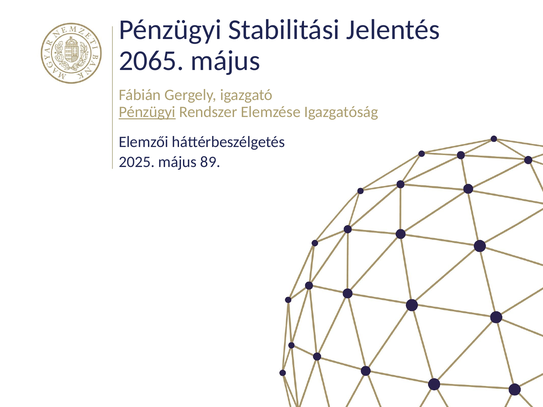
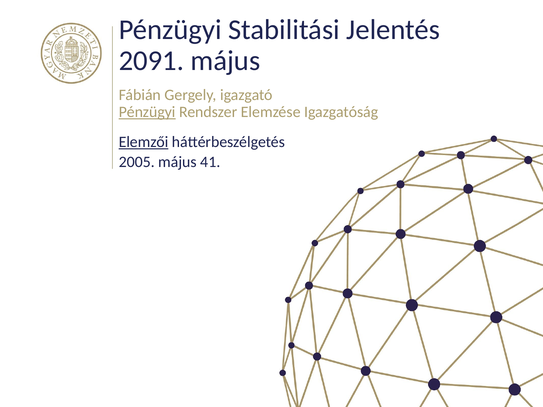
2065: 2065 -> 2091 (151, 61)
Elemzői underline: none -> present (144, 142)
2025: 2025 -> 2005 (137, 162)
89: 89 -> 41 (210, 162)
